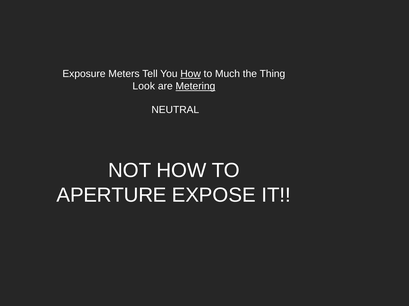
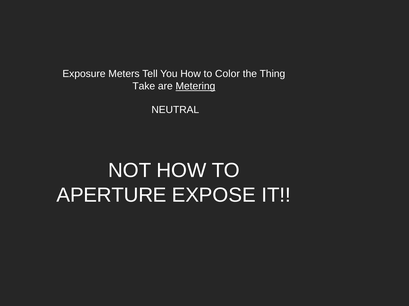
How underline: present -> none (191, 74)
Much: Much -> Color (227, 74)
Look: Look -> Take (144, 86)
